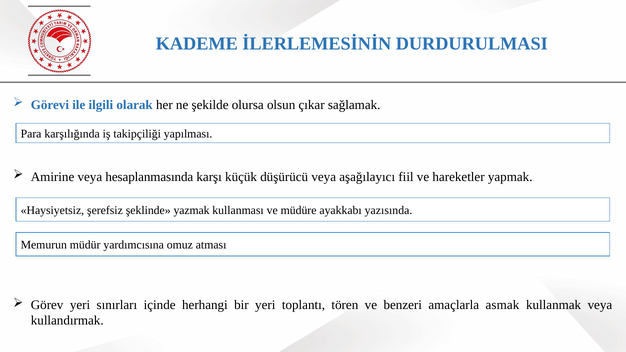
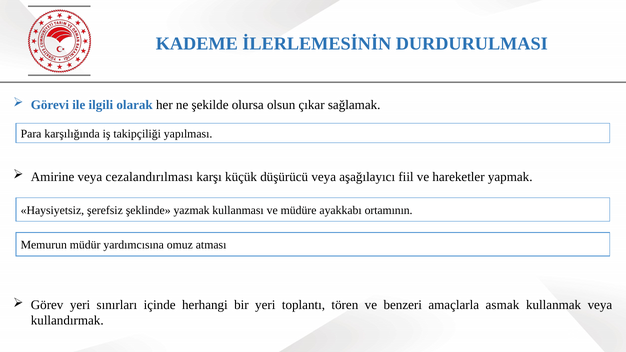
hesaplanmasında: hesaplanmasında -> cezalandırılması (149, 177)
yazısında: yazısında -> ortamının (389, 210)
